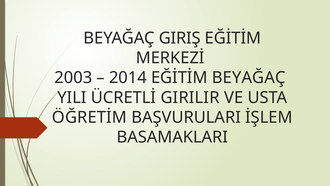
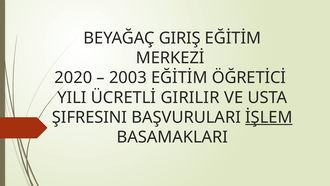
2003: 2003 -> 2020 (73, 78)
2014: 2014 -> 2003 (128, 78)
EĞİTİM BEYAĞAÇ: BEYAĞAÇ -> ÖĞRETİCİ (249, 78)
ÖĞRETİM: ÖĞRETİM -> ŞIFRESINI (90, 117)
İŞLEM underline: none -> present (269, 117)
